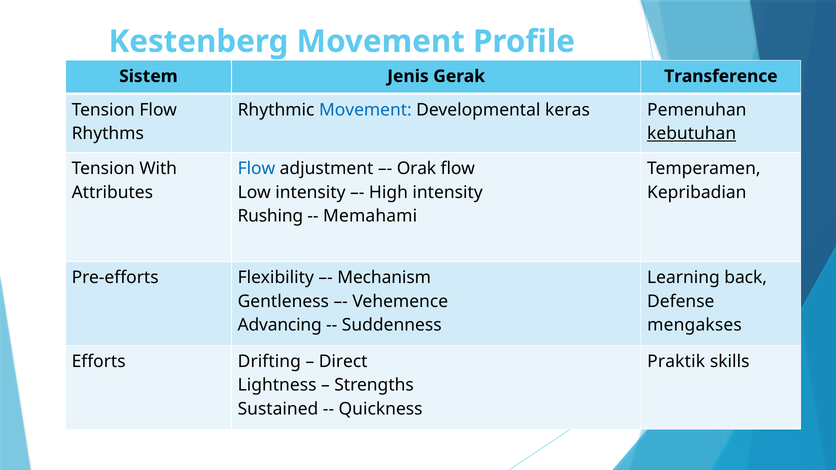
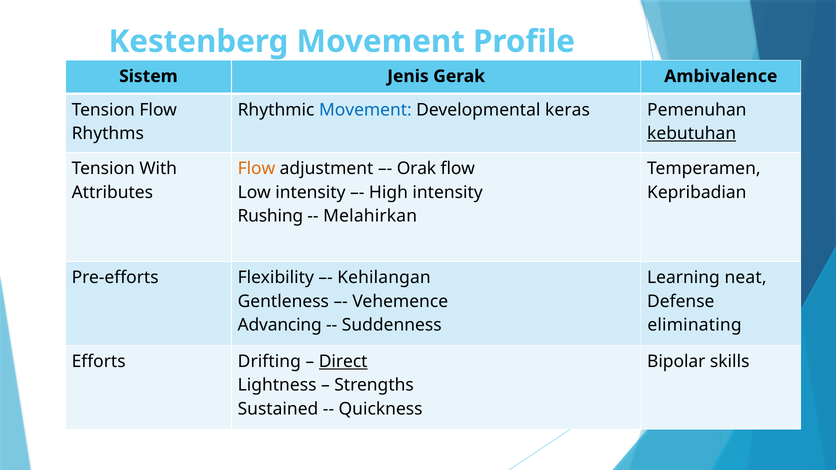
Transference: Transference -> Ambivalence (721, 76)
Flow colour: blue -> orange (256, 169)
Memahami: Memahami -> Melahirkan (370, 216)
Mechanism: Mechanism -> Kehilangan (384, 278)
back: back -> neat (746, 278)
mengakses: mengakses -> eliminating (695, 325)
Direct underline: none -> present (343, 362)
Praktik: Praktik -> Bipolar (676, 362)
